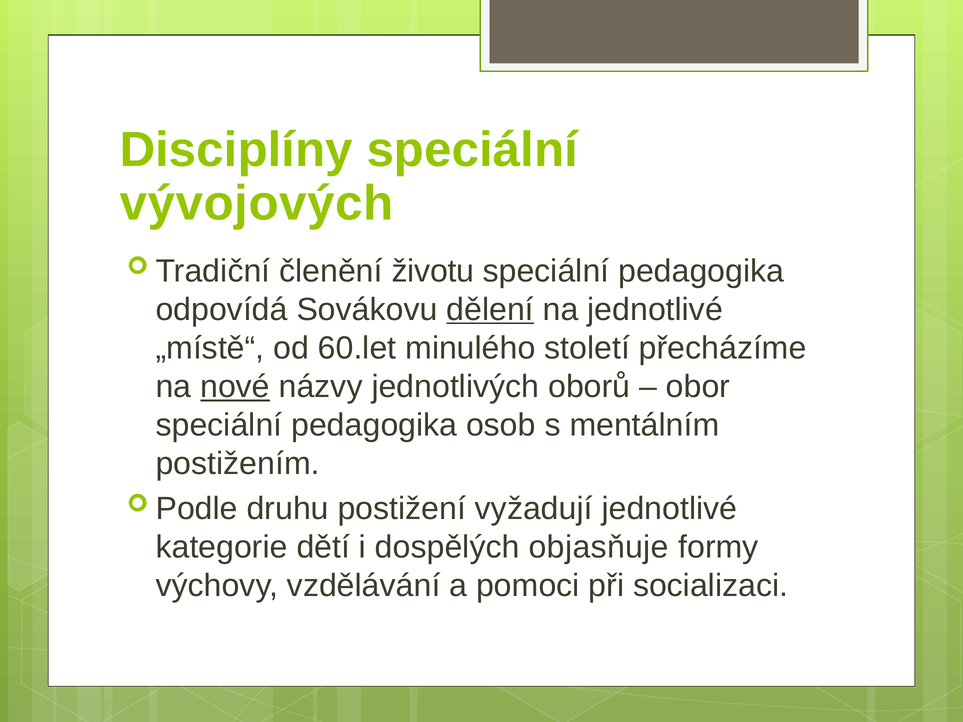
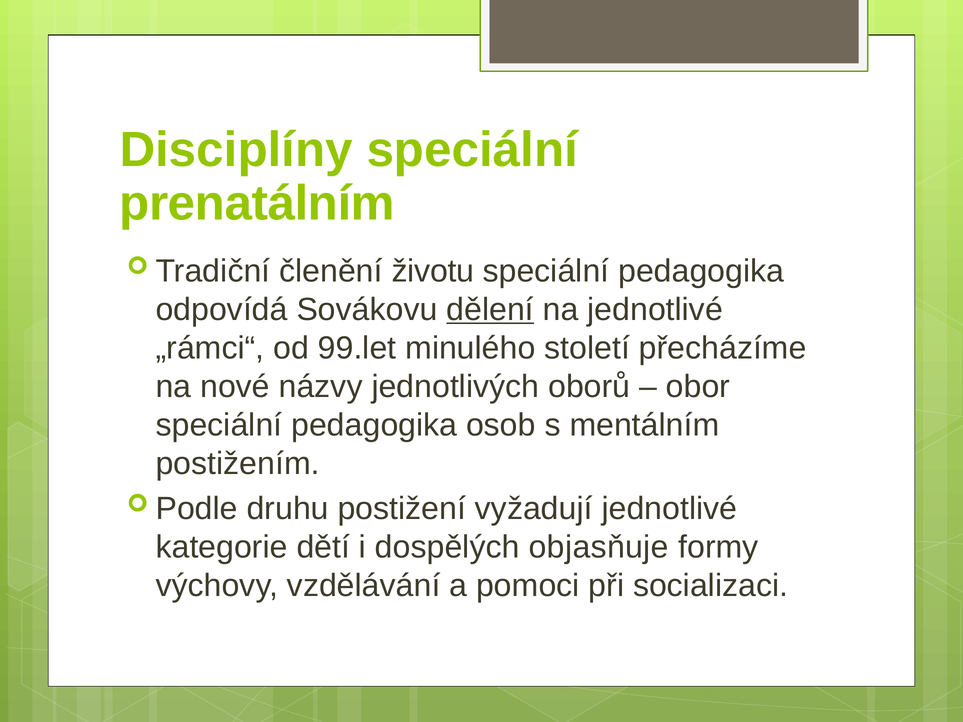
vývojových: vývojových -> prenatálním (257, 203)
„místě“: „místě“ -> „rámci“ (210, 348)
60.let: 60.let -> 99.let (357, 348)
nové underline: present -> none (235, 387)
